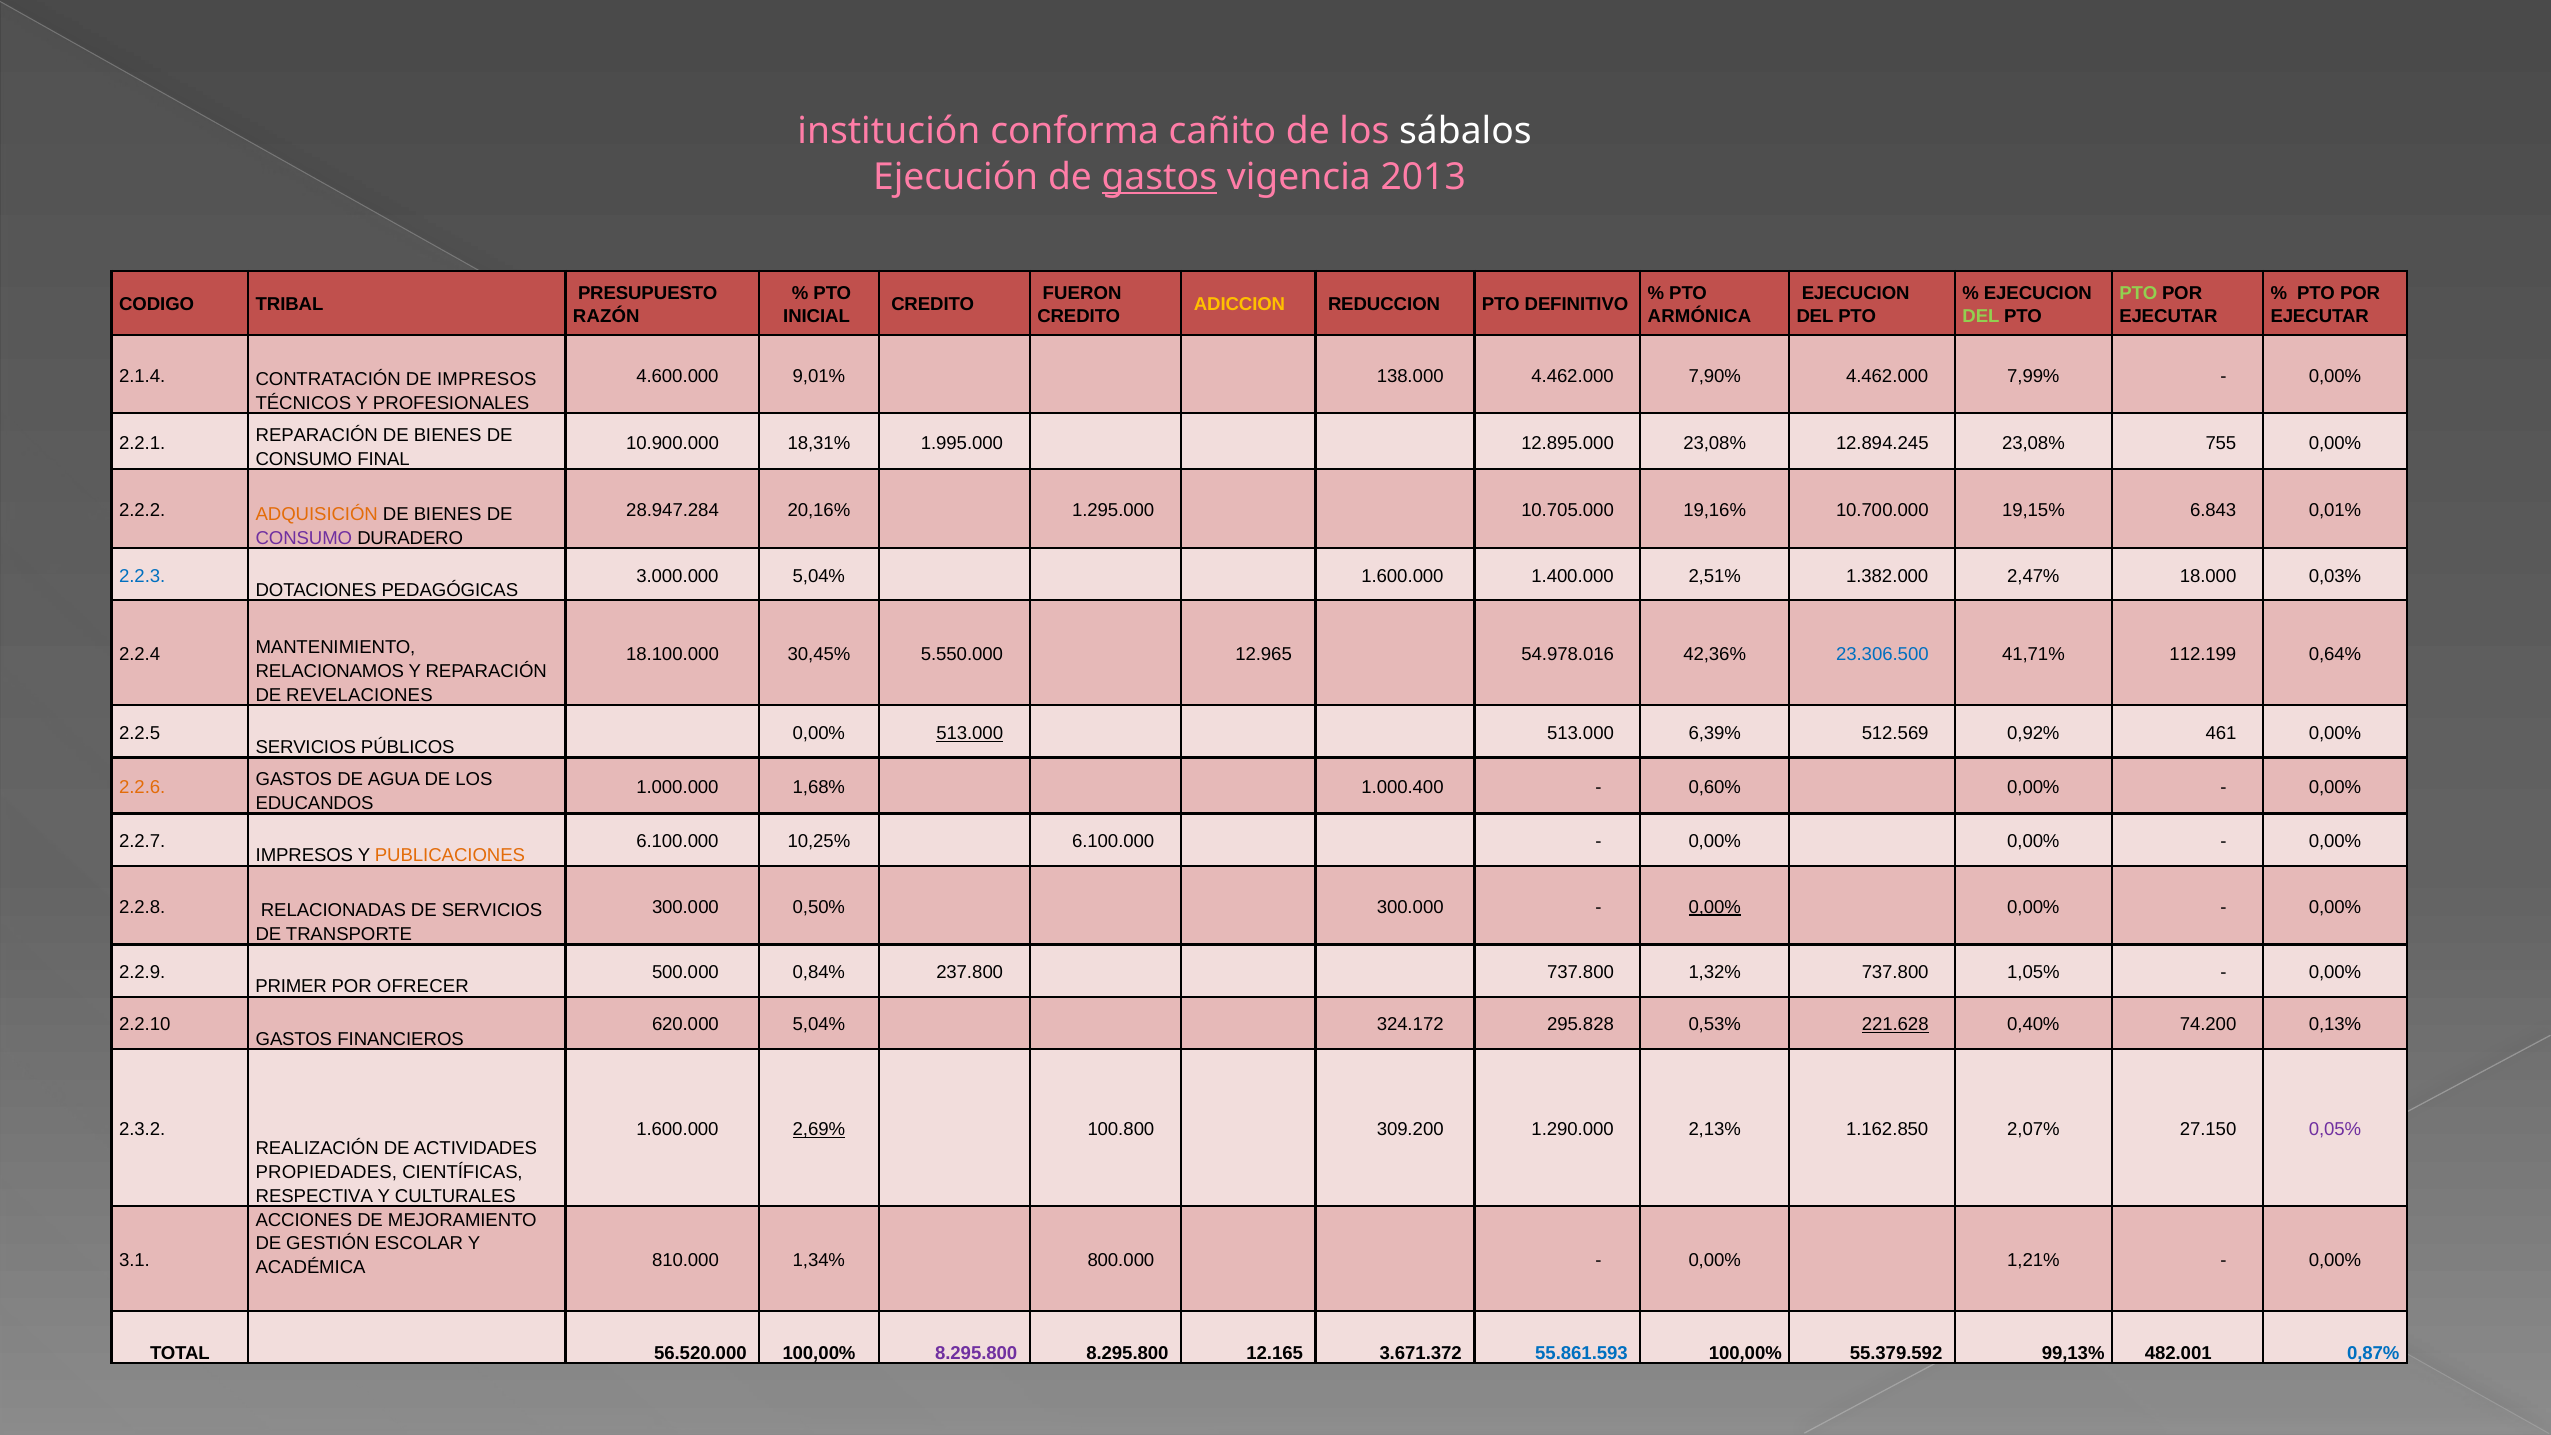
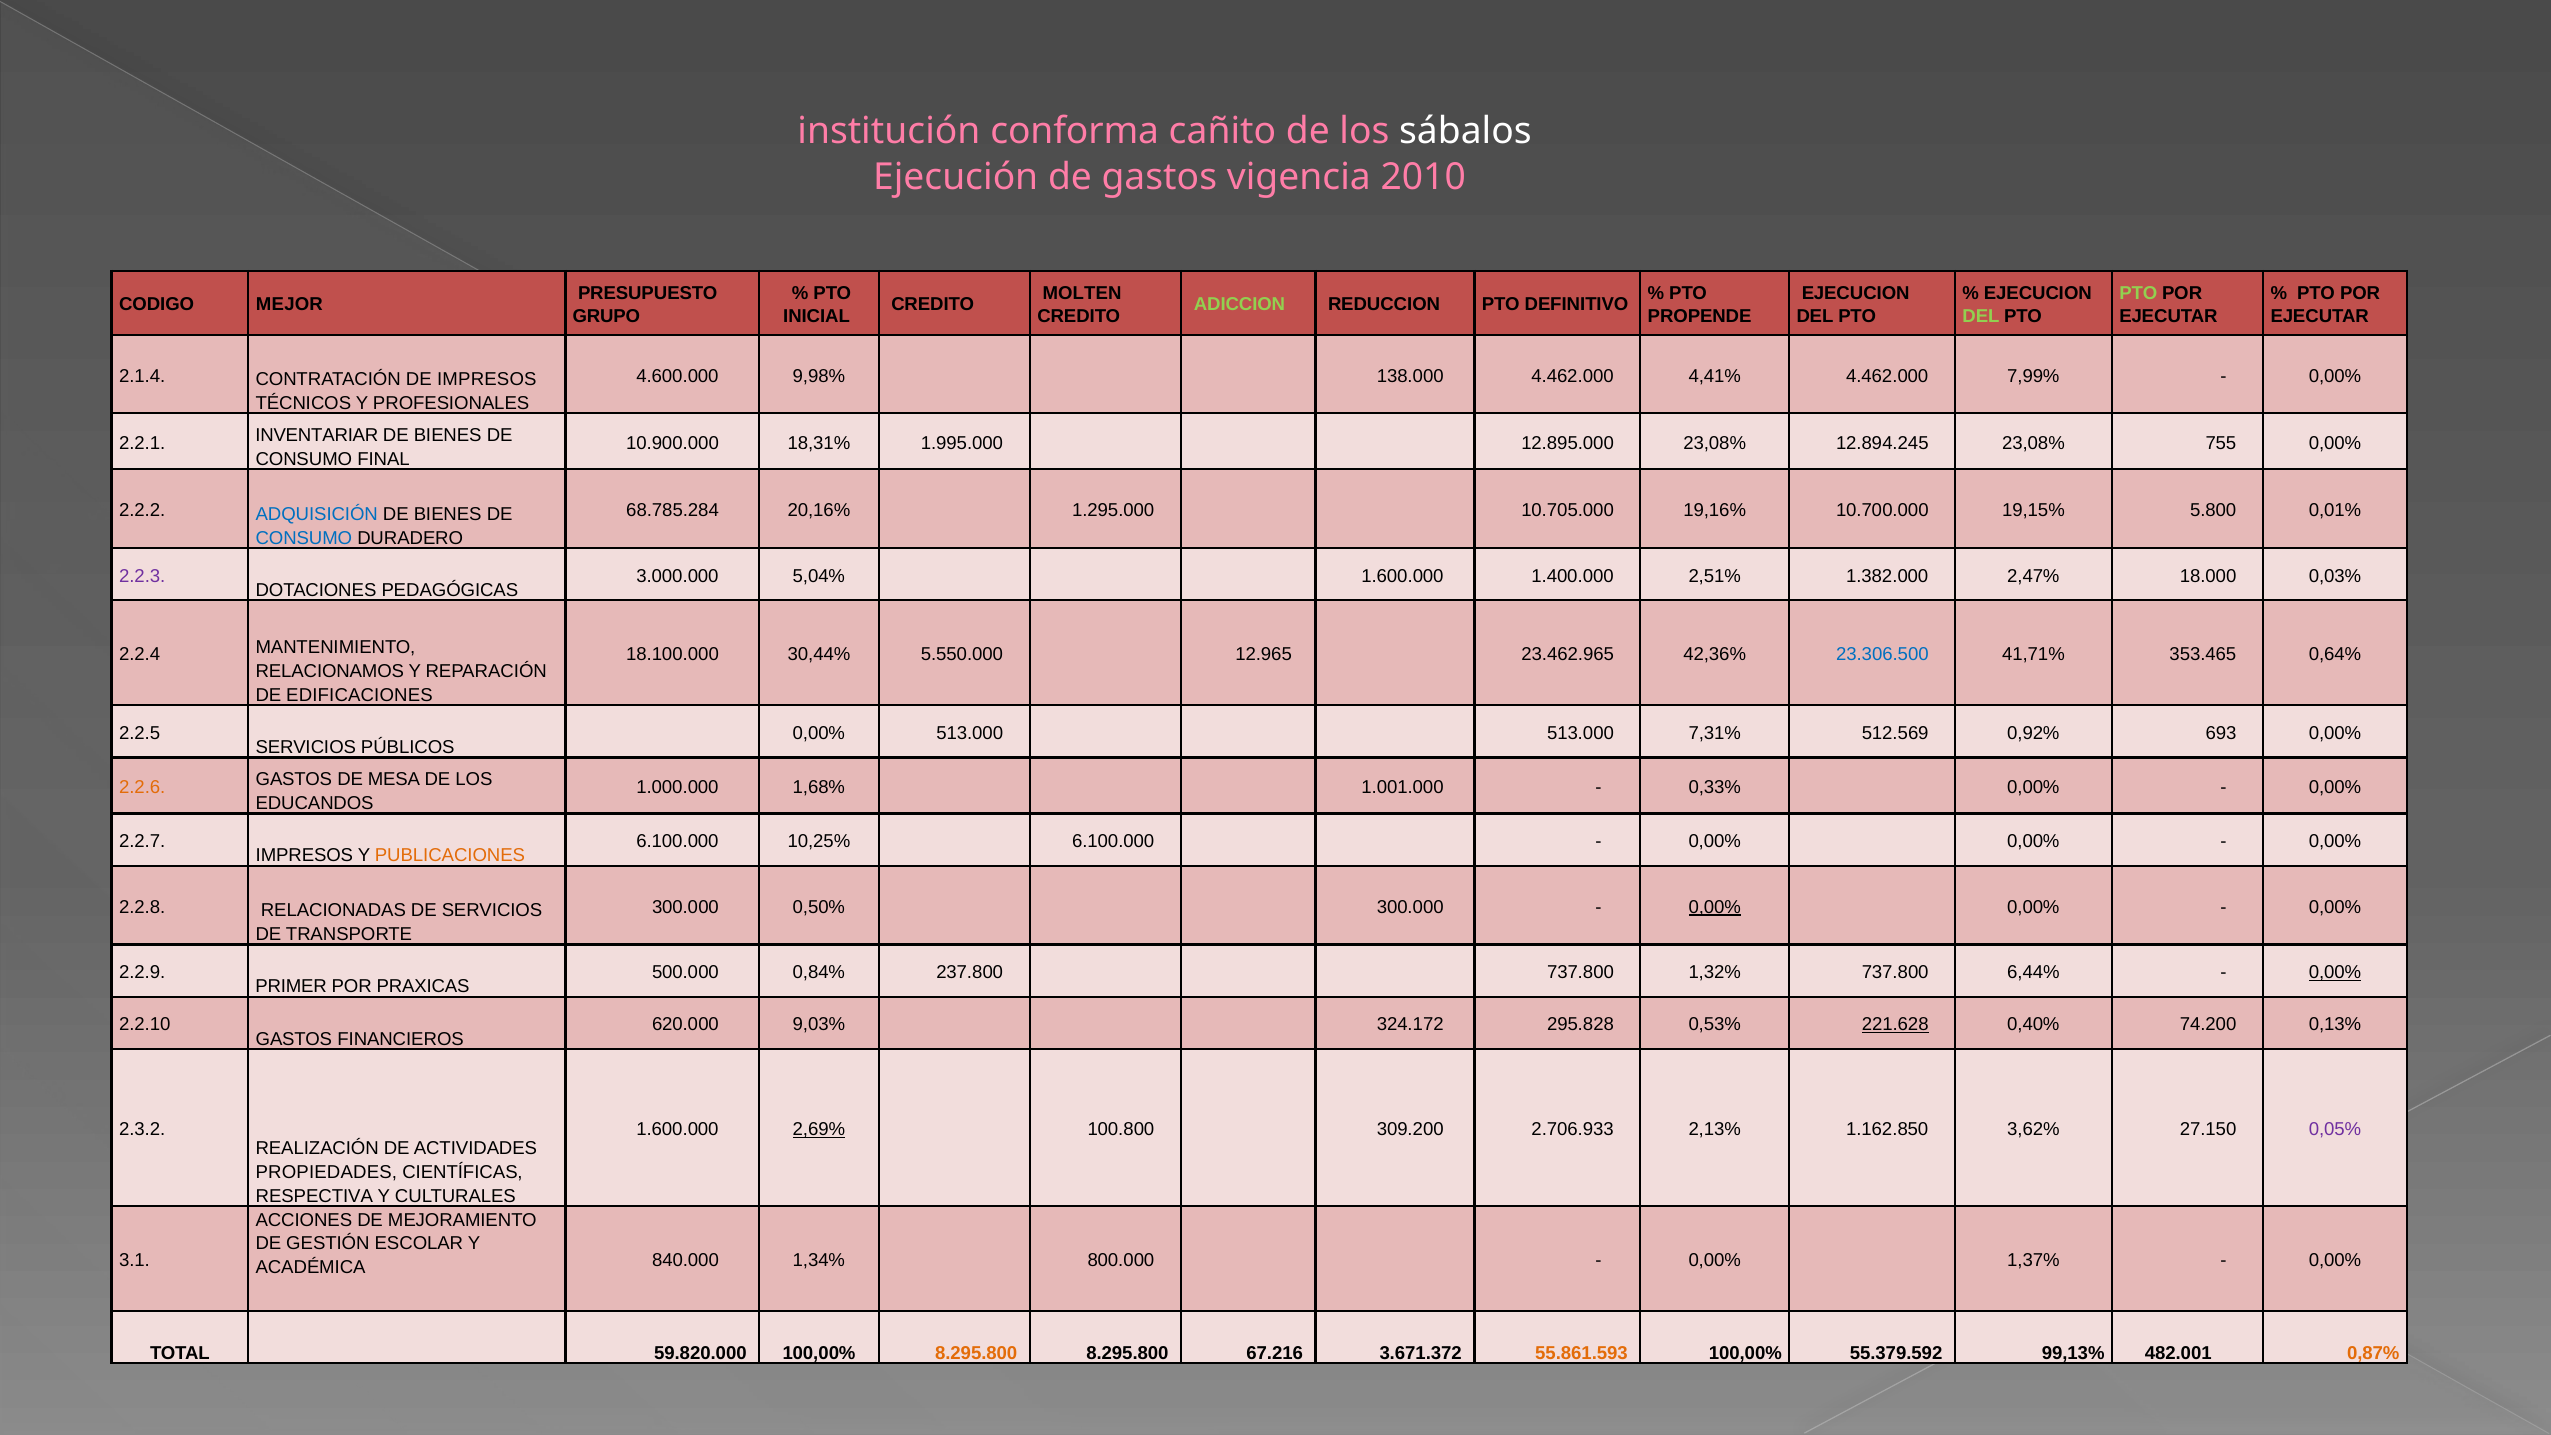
gastos underline: present -> none (1159, 177)
2013: 2013 -> 2010 (1423, 177)
FUERON: FUERON -> MOLTEN (1082, 293)
TRIBAL: TRIBAL -> MEJOR (289, 305)
ADICCION colour: yellow -> light green (1239, 305)
RAZÓN: RAZÓN -> GRUPO (606, 317)
ARMÓNICA: ARMÓNICA -> PROPENDE (1700, 317)
9,01%: 9,01% -> 9,98% (819, 376)
7,90%: 7,90% -> 4,41% (1715, 376)
2.2.1 REPARACIÓN: REPARACIÓN -> INVENTARIAR (317, 436)
ADQUISICIÓN colour: orange -> blue (317, 514)
28.947.284: 28.947.284 -> 68.785.284 (673, 511)
6.843: 6.843 -> 5.800 (2213, 511)
CONSUMO colour: purple -> blue (304, 538)
2.2.3 colour: blue -> purple (142, 576)
30,45%: 30,45% -> 30,44% (819, 655)
54.978.016: 54.978.016 -> 23.462.965 (1568, 655)
112.199: 112.199 -> 353.465 (2203, 655)
REVELACIONES: REVELACIONES -> EDIFICACIONES (359, 695)
513.000 underline: present -> none (970, 733)
6,39%: 6,39% -> 7,31% (1715, 733)
461: 461 -> 693 (2221, 733)
AGUA: AGUA -> MESA (394, 780)
1.000.400: 1.000.400 -> 1.001.000 (1403, 787)
0,60%: 0,60% -> 0,33% (1715, 787)
1,05%: 1,05% -> 6,44% (2033, 972)
0,00% underline: none -> present (2335, 972)
OFRECER: OFRECER -> PRAXICAS (423, 987)
620.000 5,04%: 5,04% -> 9,03% (819, 1025)
1.290.000: 1.290.000 -> 2.706.933 (1573, 1130)
2,07%: 2,07% -> 3,62% (2033, 1130)
810.000: 810.000 -> 840.000 (685, 1260)
1,21%: 1,21% -> 1,37% (2033, 1260)
56.520.000: 56.520.000 -> 59.820.000 (700, 1353)
8.295.800 colour: purple -> orange (976, 1353)
12.165: 12.165 -> 67.216 (1275, 1353)
55.861.593 colour: blue -> orange (1582, 1353)
0,87% colour: blue -> orange (2373, 1353)
